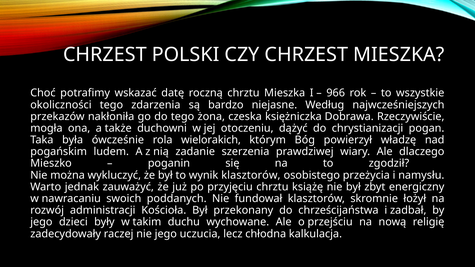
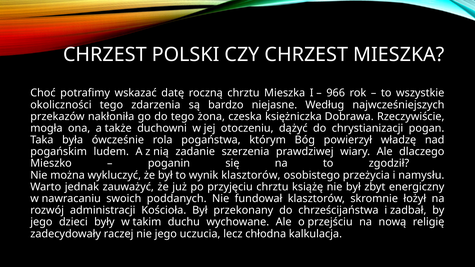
wielorakich: wielorakich -> pogaństwa (211, 140)
